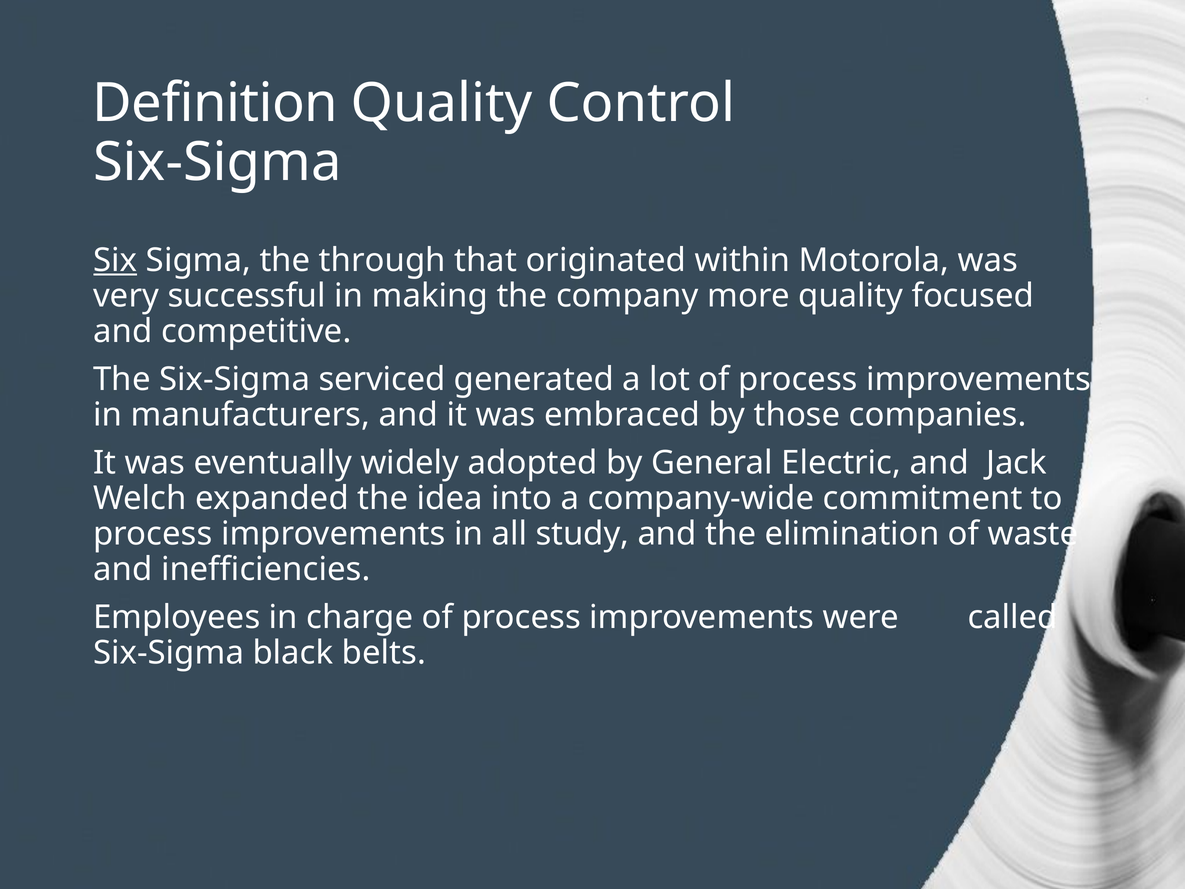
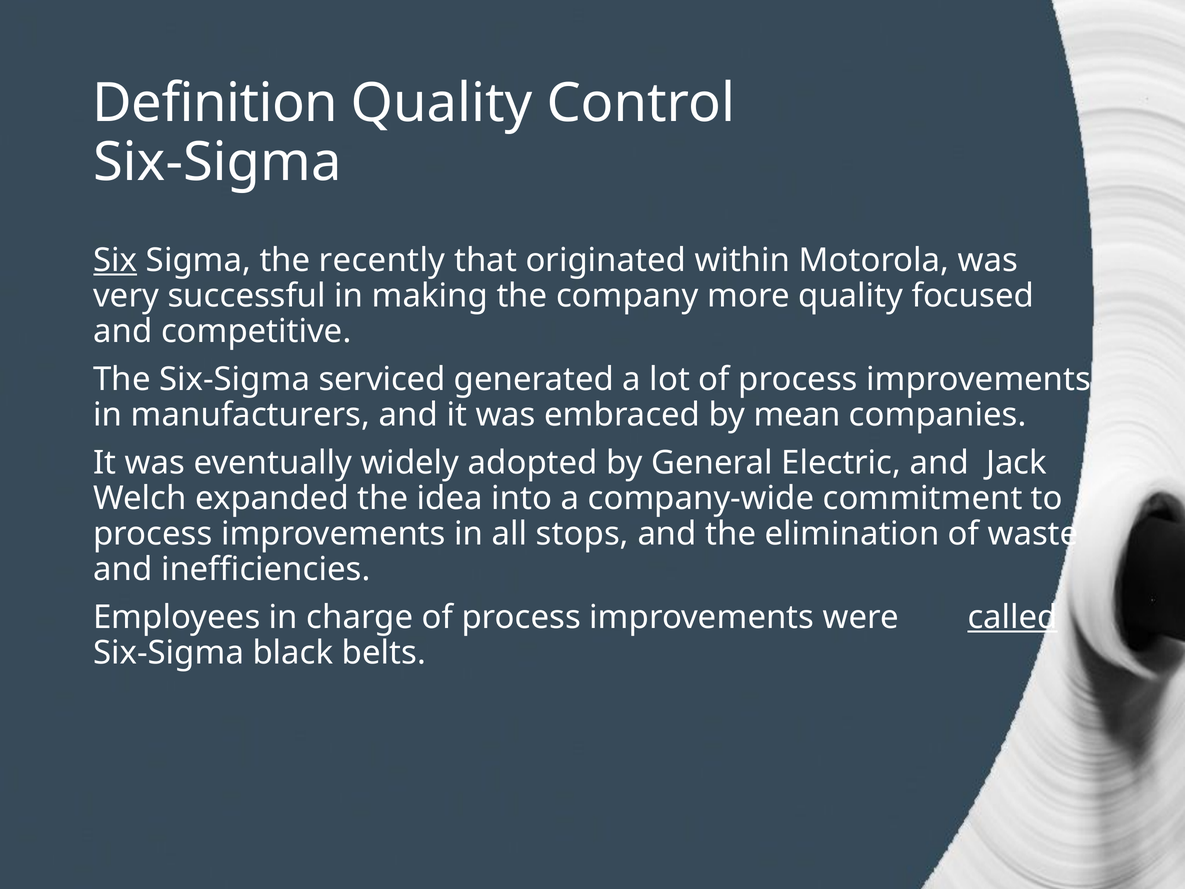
through: through -> recently (382, 260)
those: those -> mean (797, 415)
study: study -> stops (582, 534)
called underline: none -> present (1013, 617)
